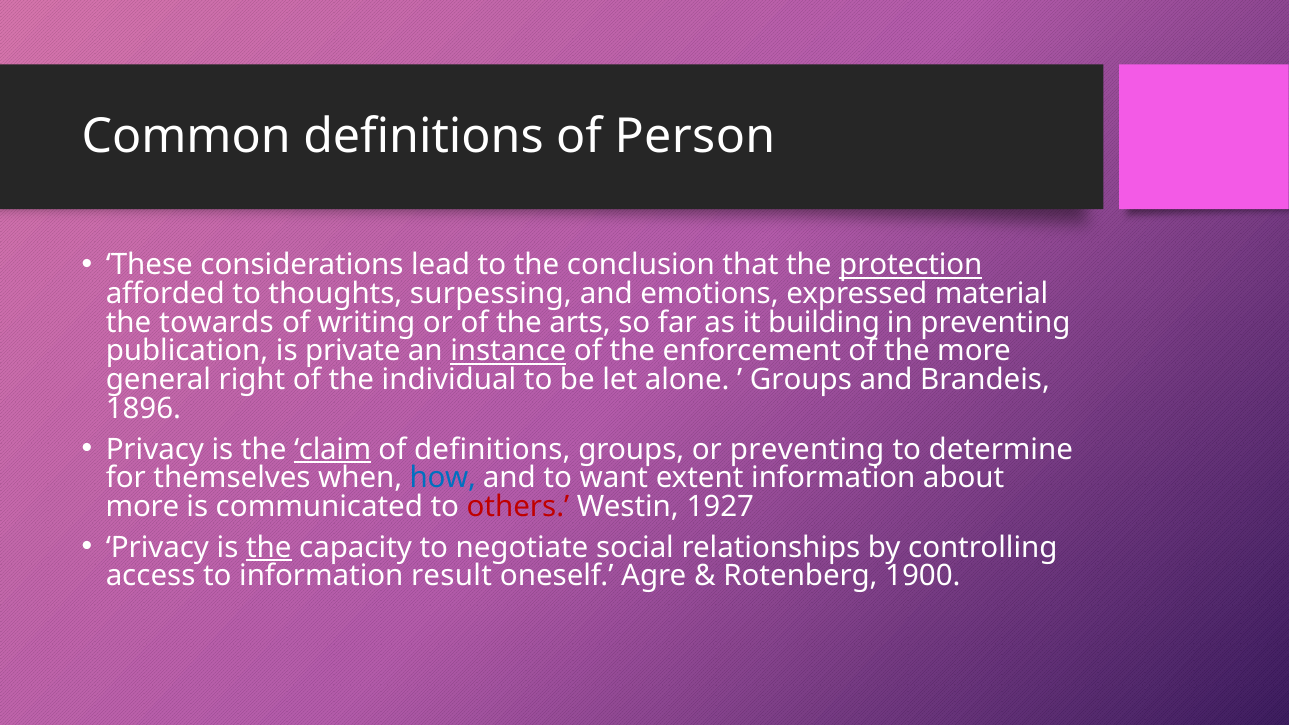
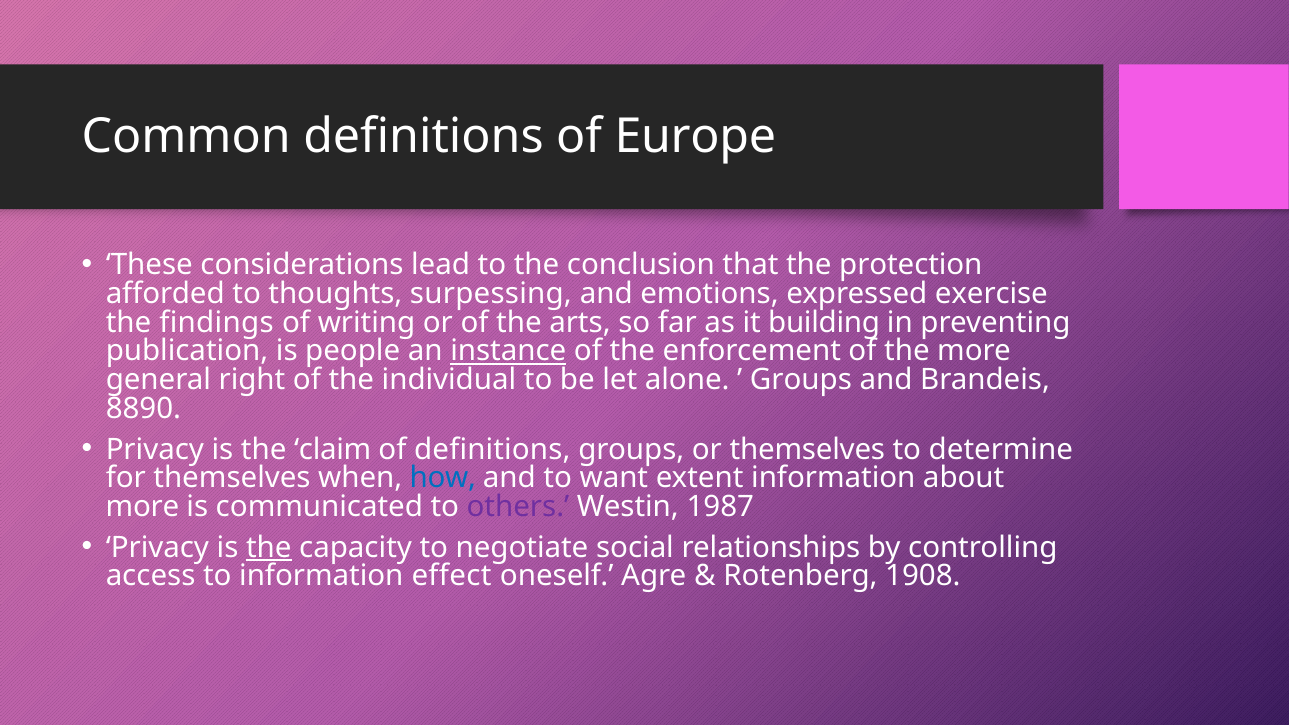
Person: Person -> Europe (695, 136)
protection underline: present -> none (911, 265)
material: material -> exercise (991, 294)
towards: towards -> findings (217, 322)
private: private -> people (353, 351)
1896: 1896 -> 8890 (143, 409)
claim underline: present -> none (333, 449)
or preventing: preventing -> themselves (807, 449)
others colour: red -> purple (518, 507)
1927: 1927 -> 1987 (720, 507)
result: result -> effect (452, 576)
1900: 1900 -> 1908 (923, 576)
